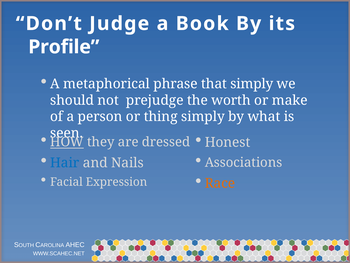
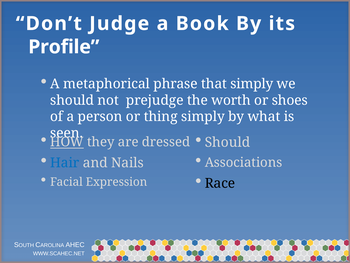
make: make -> shoes (290, 100)
Honest: Honest -> Should (227, 142)
Race colour: orange -> black (220, 183)
